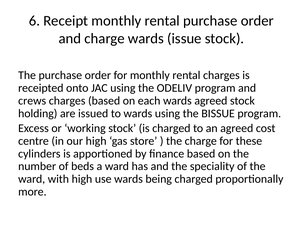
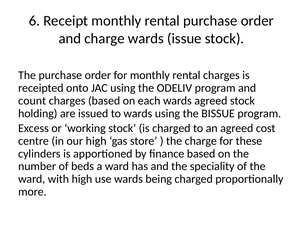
crews: crews -> count (32, 101)
